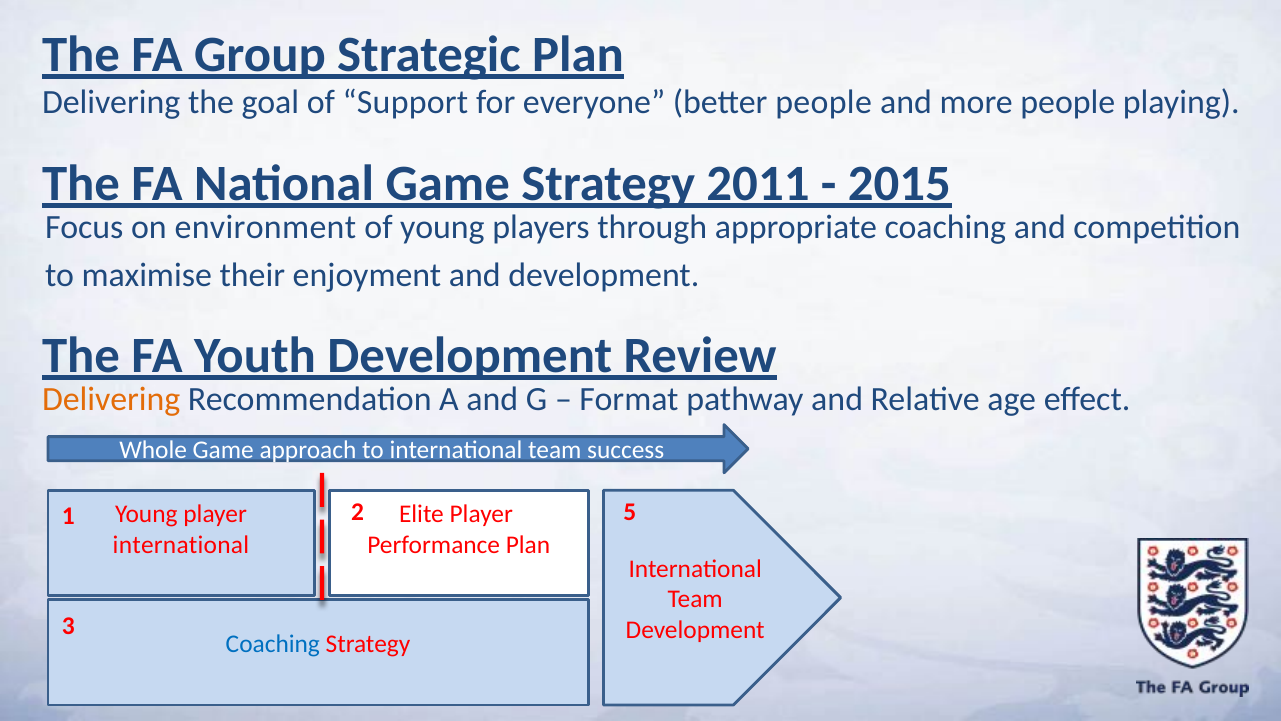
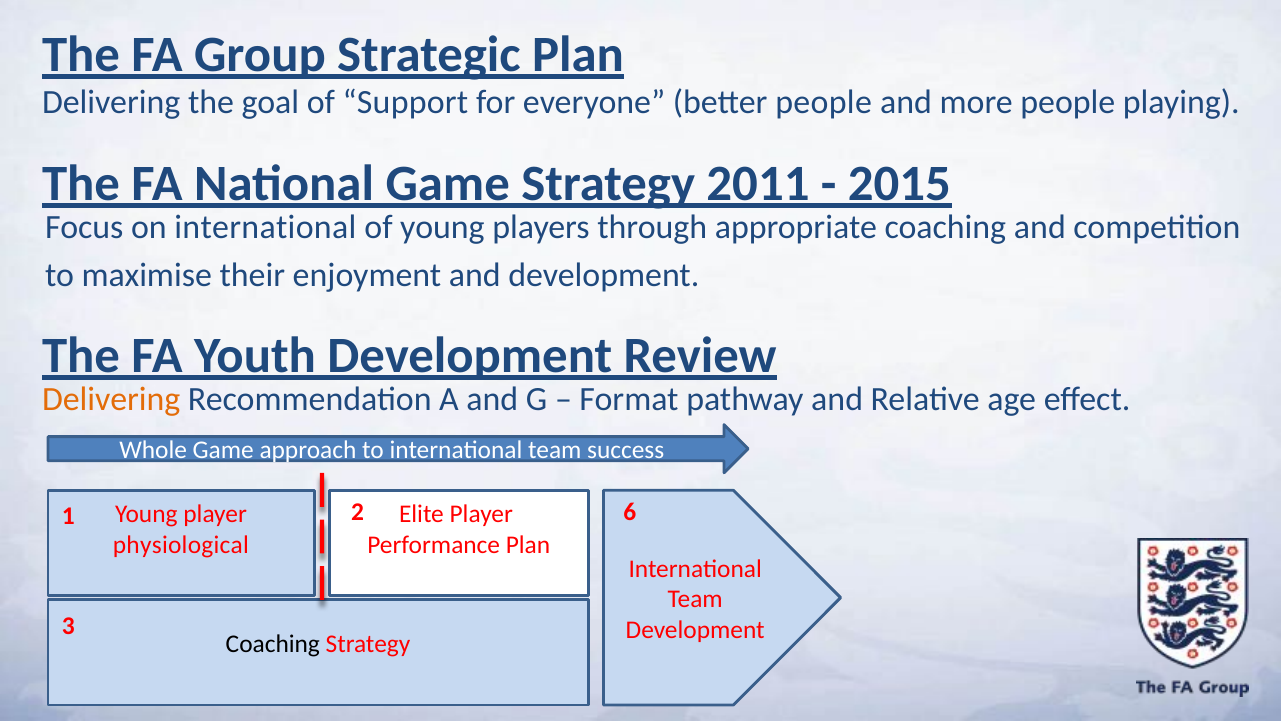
on environment: environment -> international (265, 227)
5: 5 -> 6 (630, 511)
international: international -> physiological (181, 544)
Coaching colour: blue -> black (273, 644)
